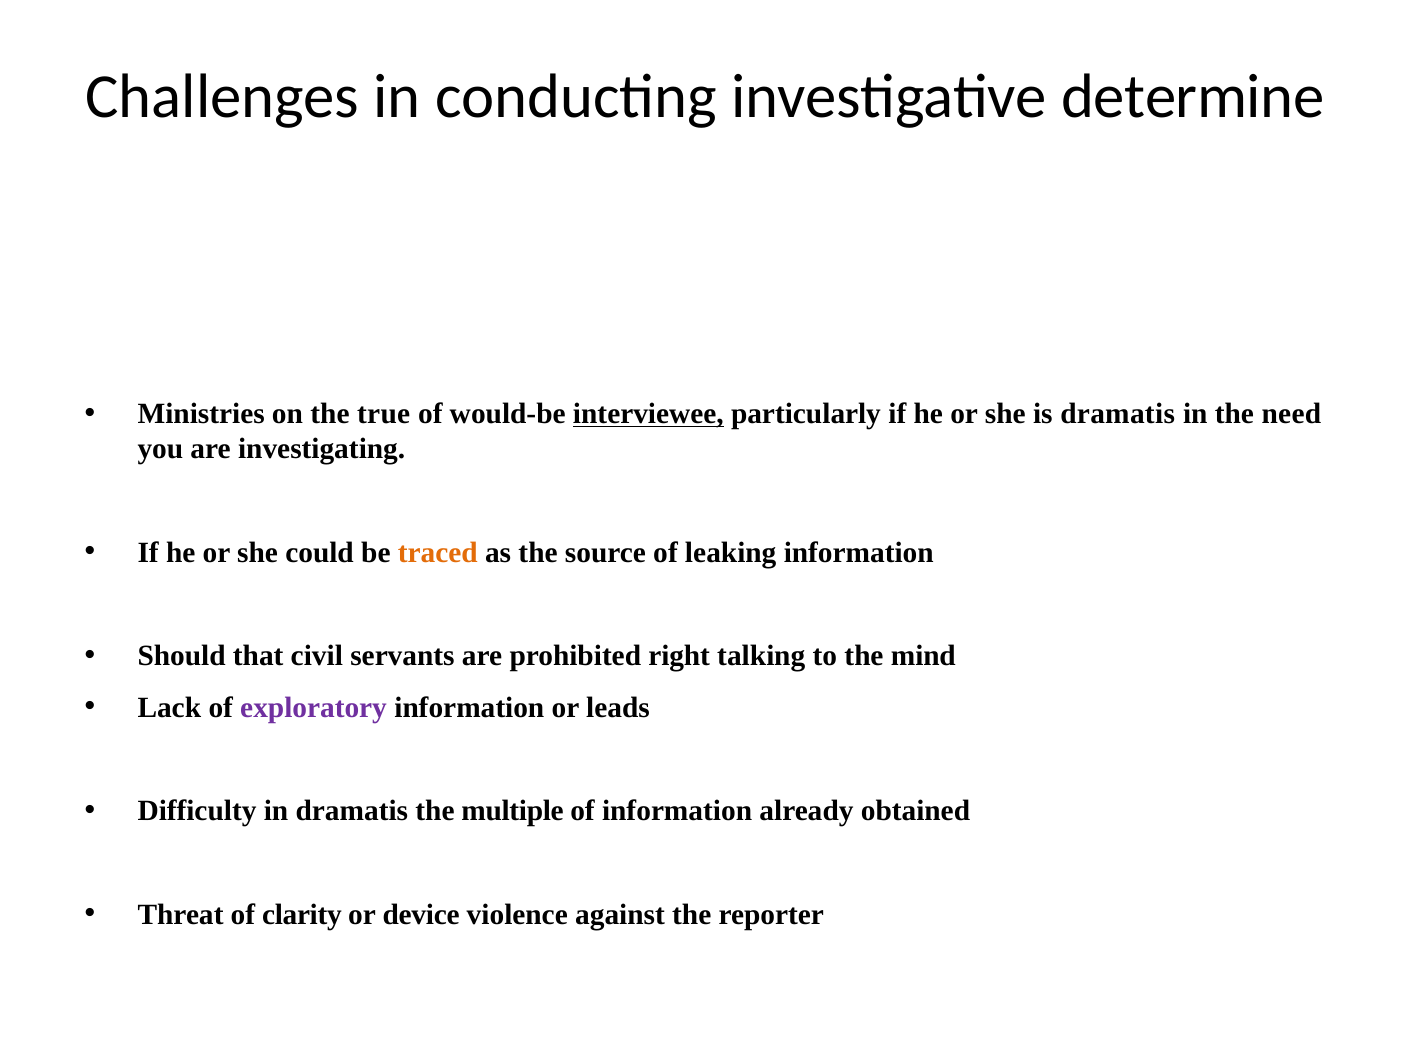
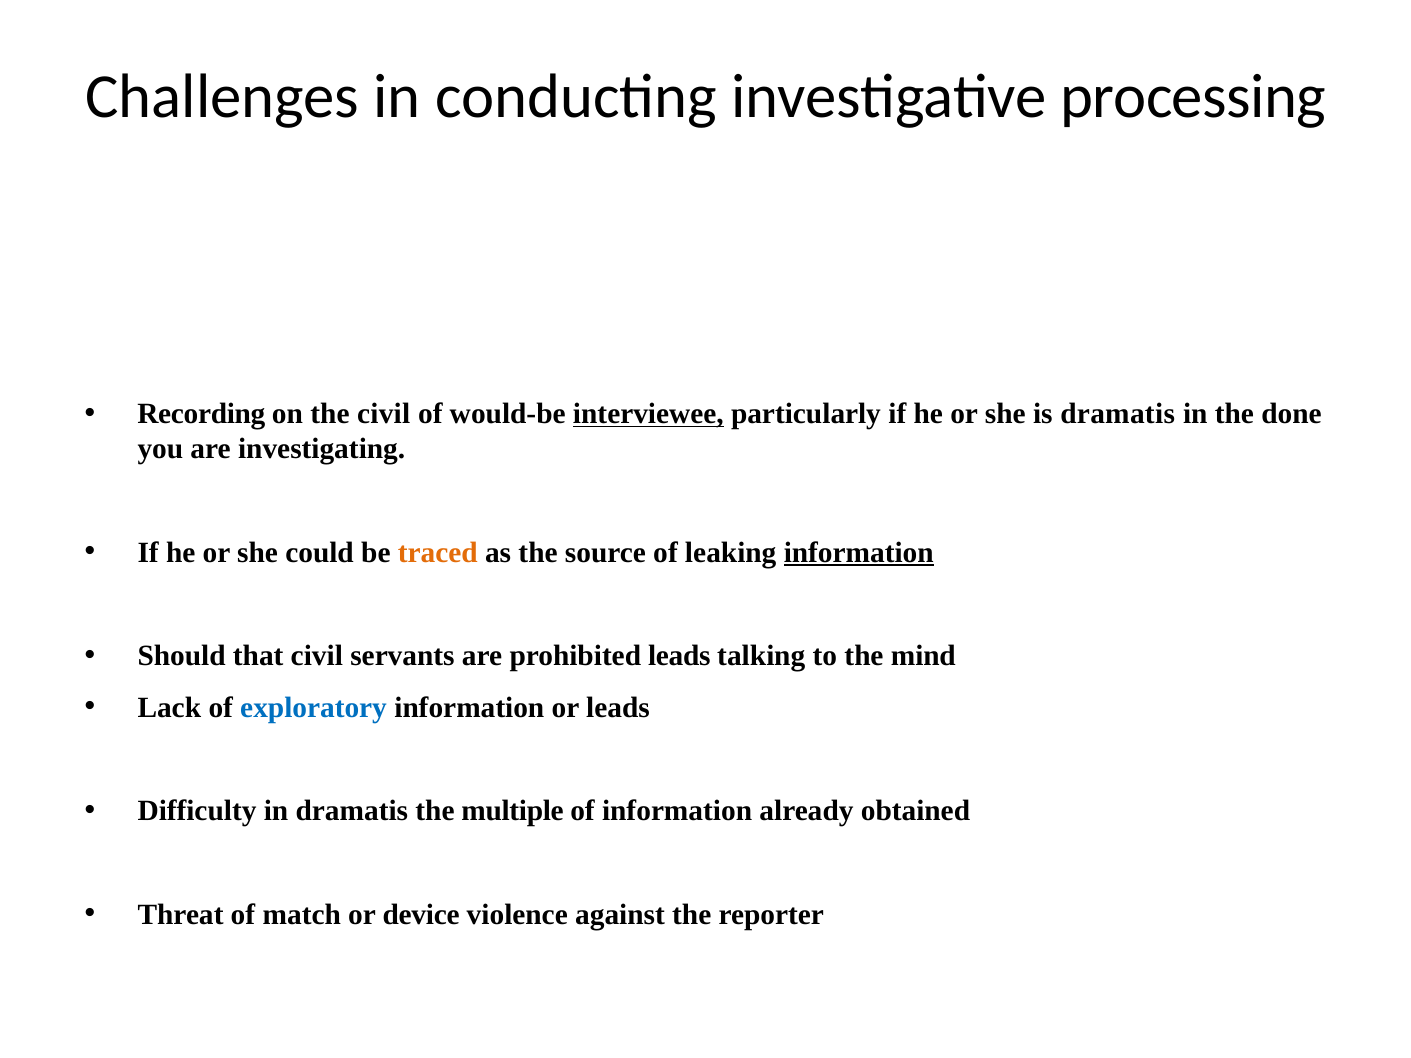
determine: determine -> processing (1193, 97)
Ministries: Ministries -> Recording (201, 414)
the true: true -> civil (384, 414)
need: need -> done (1291, 414)
information underline: none -> present (859, 553)
prohibited right: right -> leads (679, 656)
exploratory colour: purple -> blue (314, 708)
clarity: clarity -> match (302, 915)
